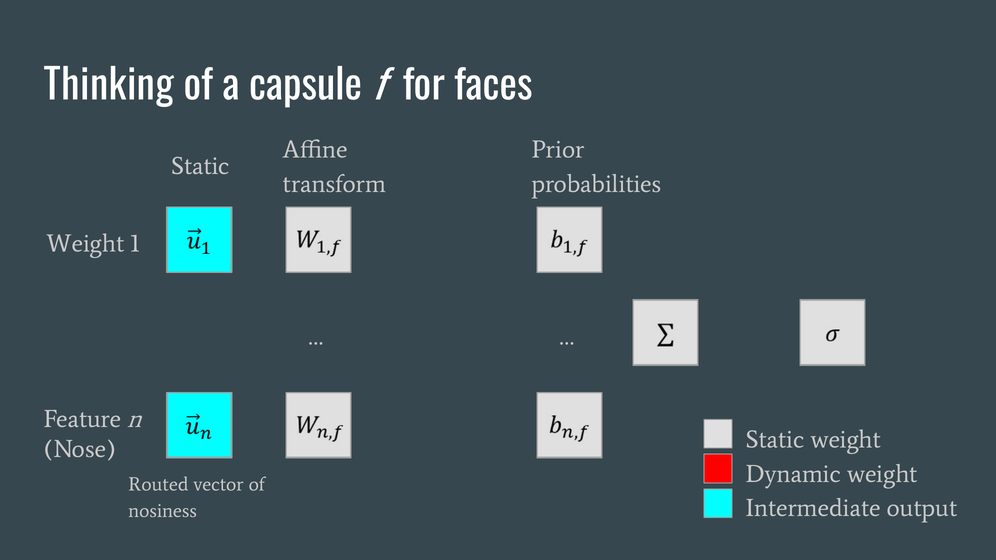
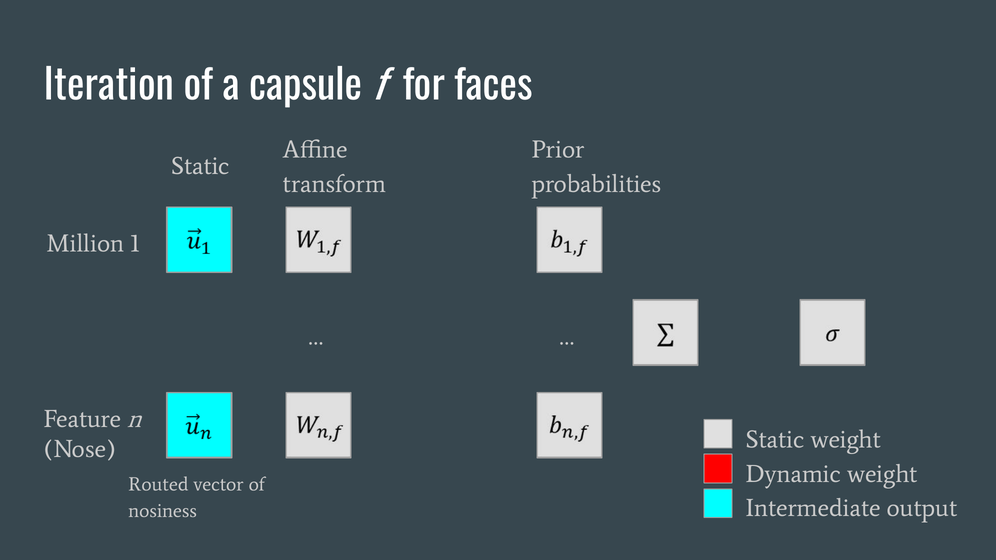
Thinking: Thinking -> Iteration (109, 86)
Weight: Weight -> Million (86, 244)
